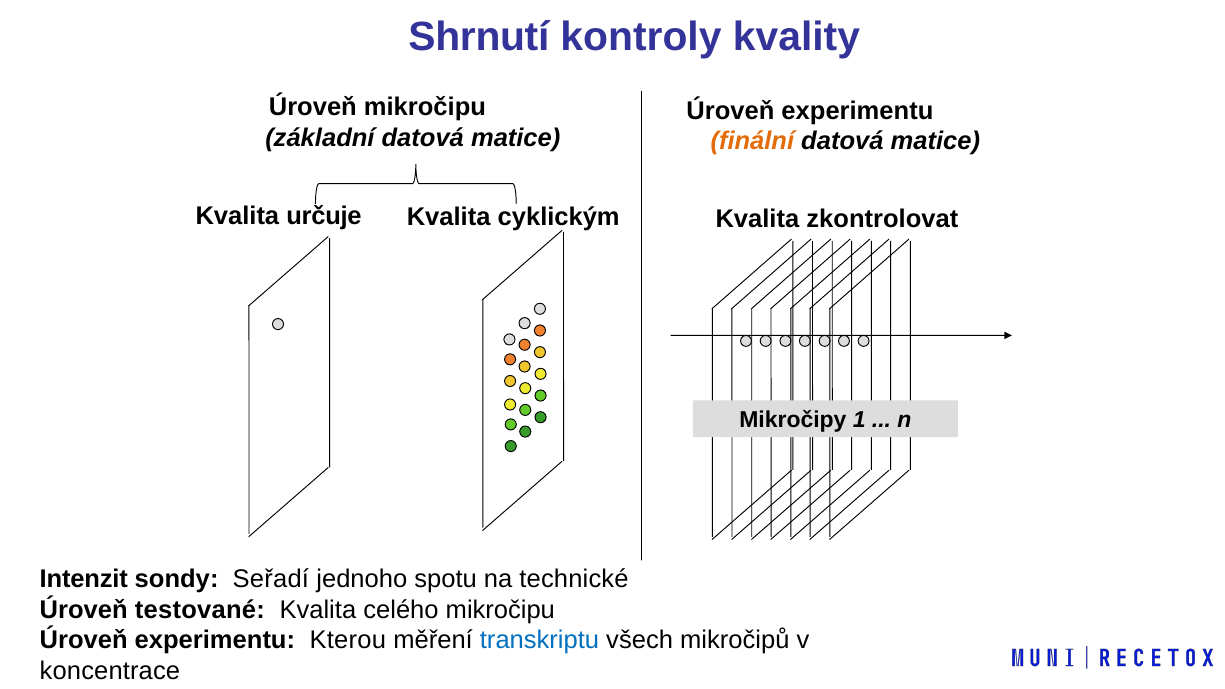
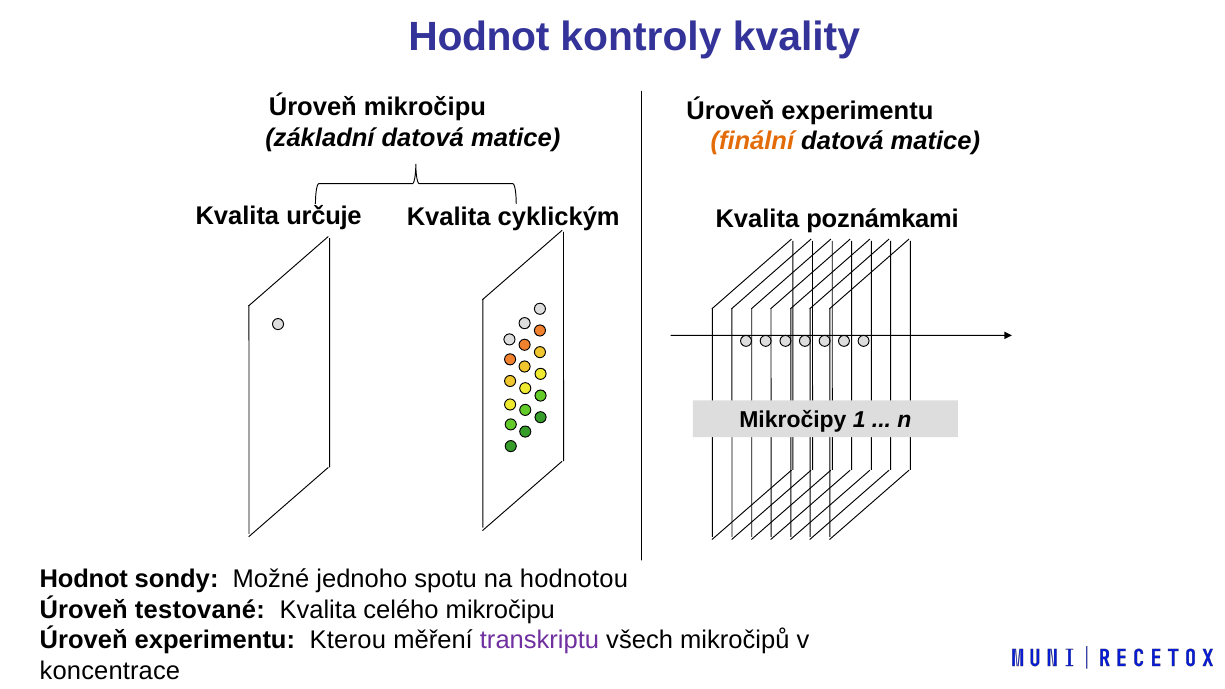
Shrnutí: Shrnutí -> Hodnot (479, 37)
zkontrolovat: zkontrolovat -> poznámkami (883, 219)
Intenzit: Intenzit -> Hodnot (84, 579)
Seřadí: Seřadí -> Možné (271, 579)
technické: technické -> hodnotou (574, 579)
transkriptu colour: blue -> purple (540, 640)
